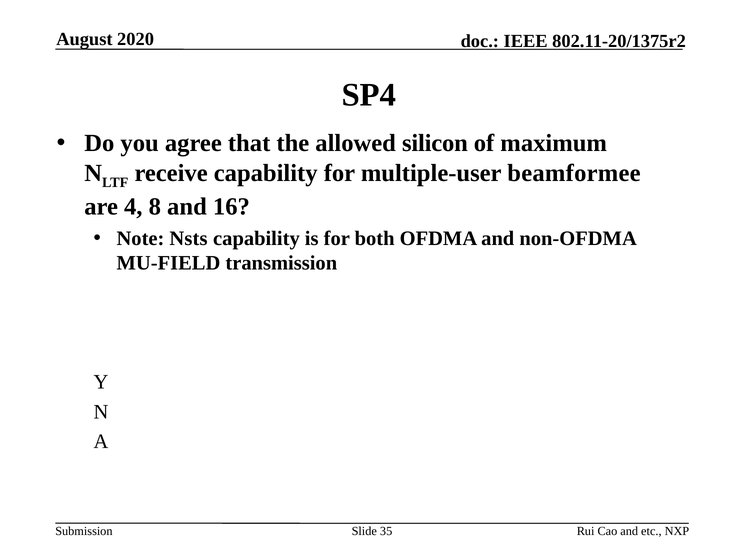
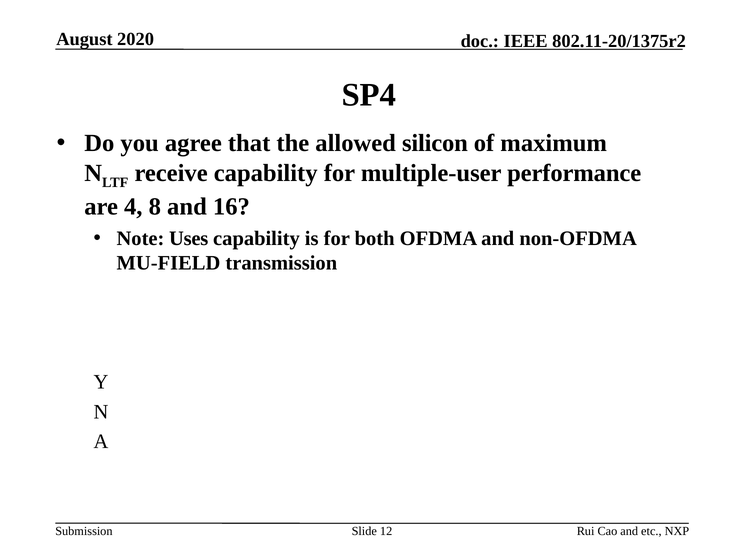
beamformee: beamformee -> performance (574, 173)
Nsts: Nsts -> Uses (189, 238)
35: 35 -> 12 (386, 531)
